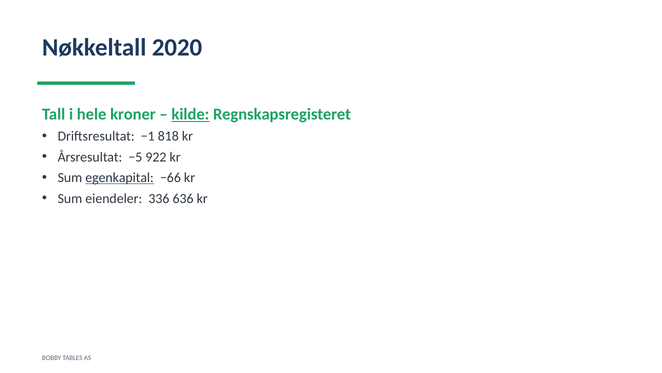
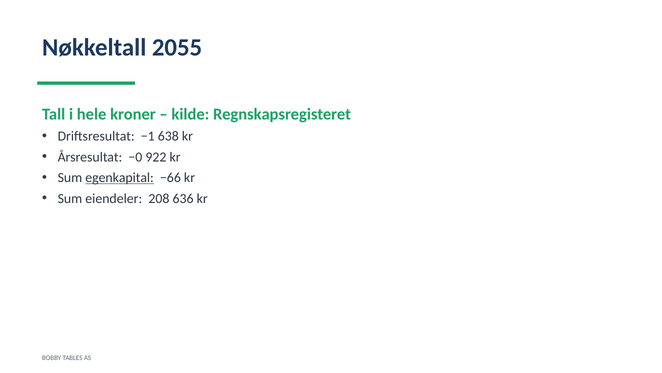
2020: 2020 -> 2055 (177, 47)
kilde underline: present -> none (190, 114)
818: 818 -> 638 (168, 136)
−5: −5 -> −0 (135, 157)
336: 336 -> 208 (159, 198)
